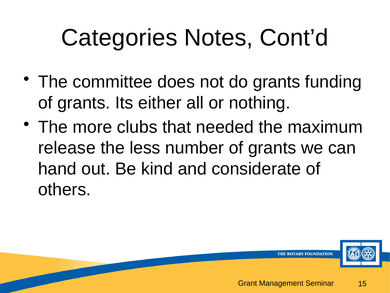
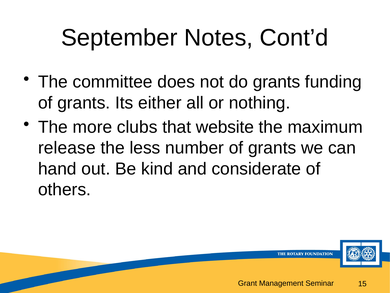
Categories: Categories -> September (119, 38)
needed: needed -> website (225, 127)
